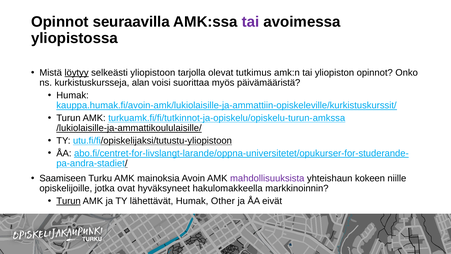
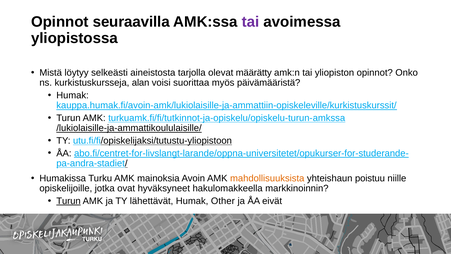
löytyy underline: present -> none (77, 73)
yliopistoon: yliopistoon -> aineistosta (153, 73)
tutkimus: tutkimus -> määrätty (254, 73)
Saamiseen: Saamiseen -> Humakissa (63, 178)
mahdollisuuksista colour: purple -> orange (267, 178)
kokeen: kokeen -> poistuu (370, 178)
